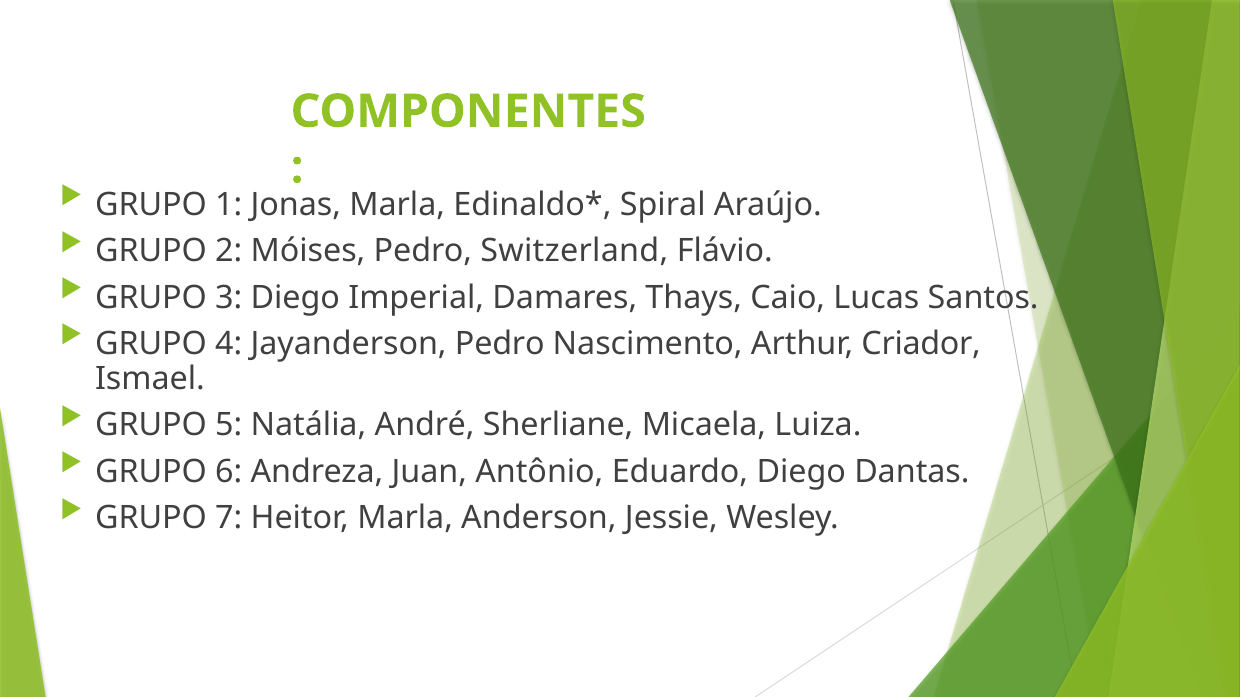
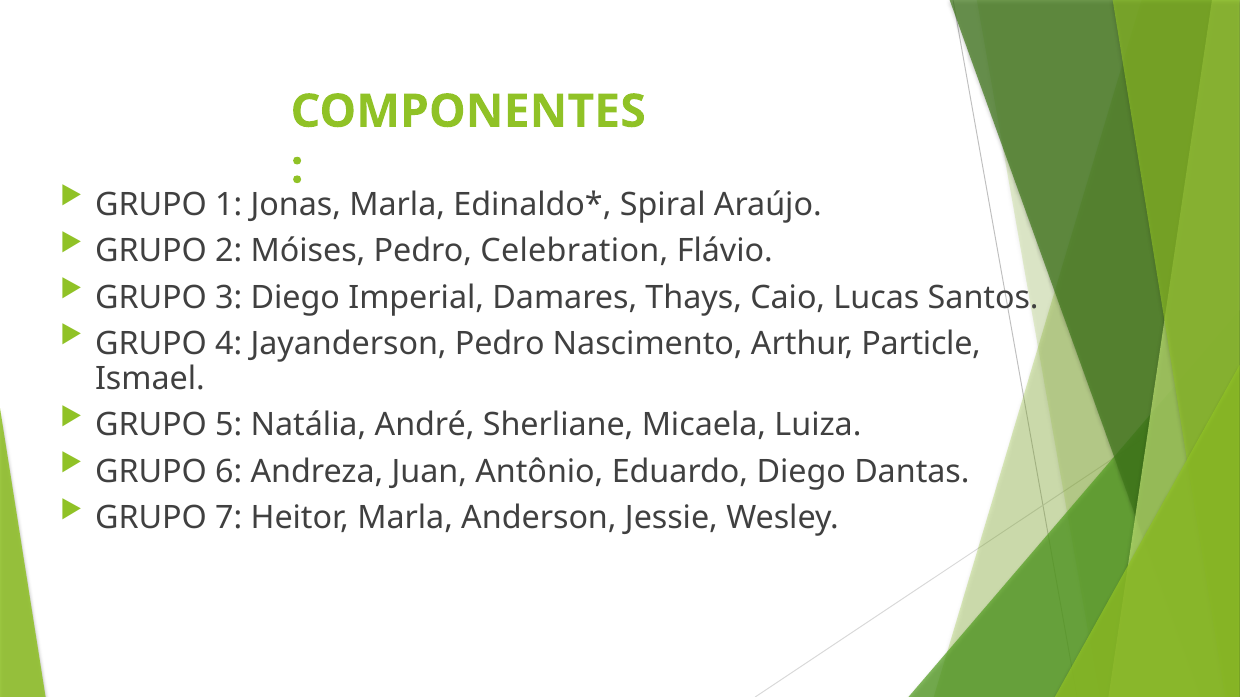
Switzerland: Switzerland -> Celebration (574, 251)
Criador: Criador -> Particle (921, 344)
